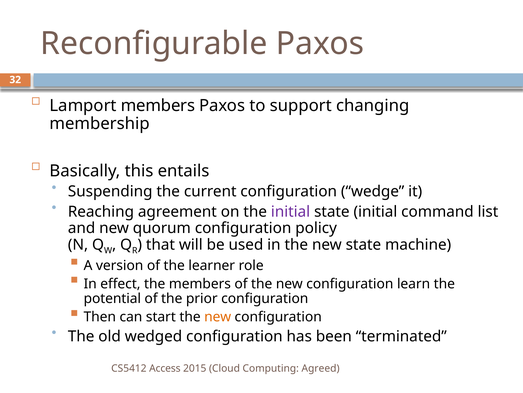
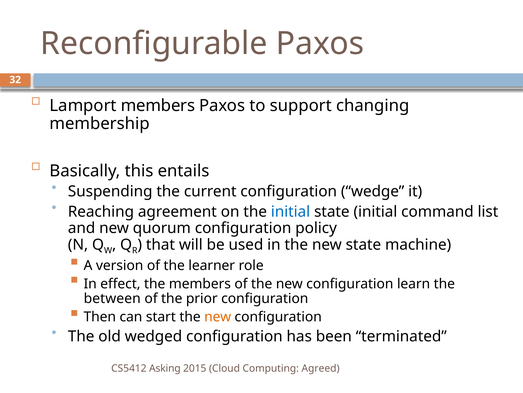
initial colour: purple -> blue (291, 211)
potential: potential -> between (112, 298)
Access: Access -> Asking (165, 368)
